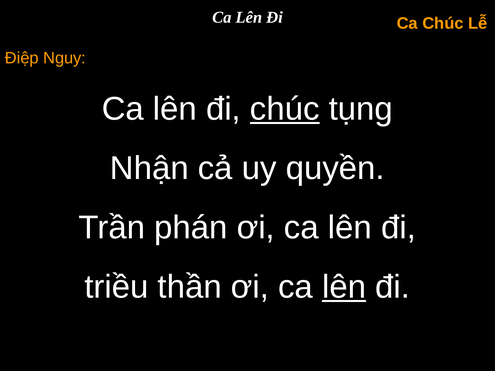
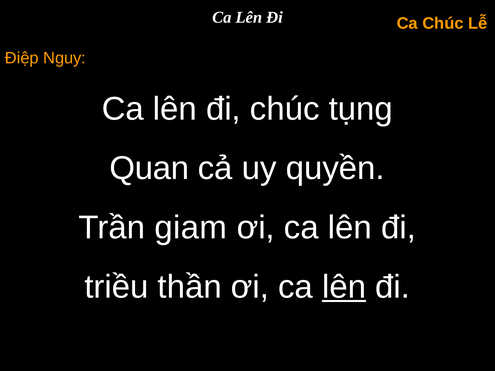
chúc underline: present -> none (285, 109)
Nhận: Nhận -> Quan (149, 168)
phán: phán -> giam (191, 228)
